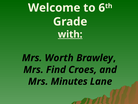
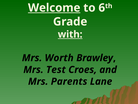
Welcome underline: none -> present (54, 8)
Find: Find -> Test (56, 69)
Minutes: Minutes -> Parents (69, 81)
